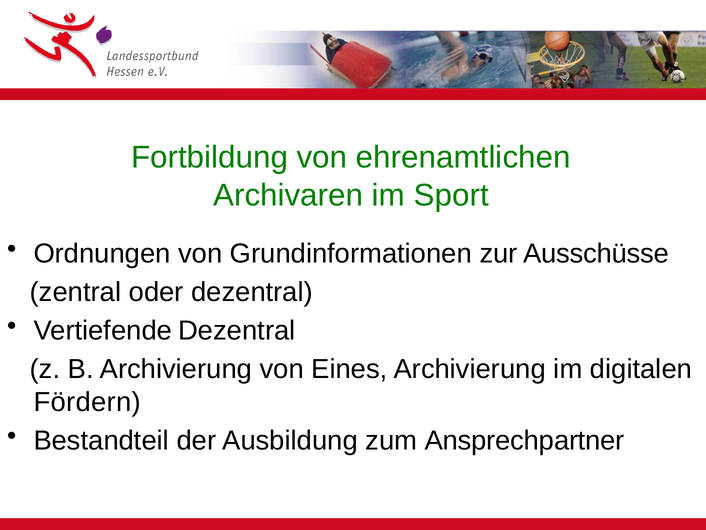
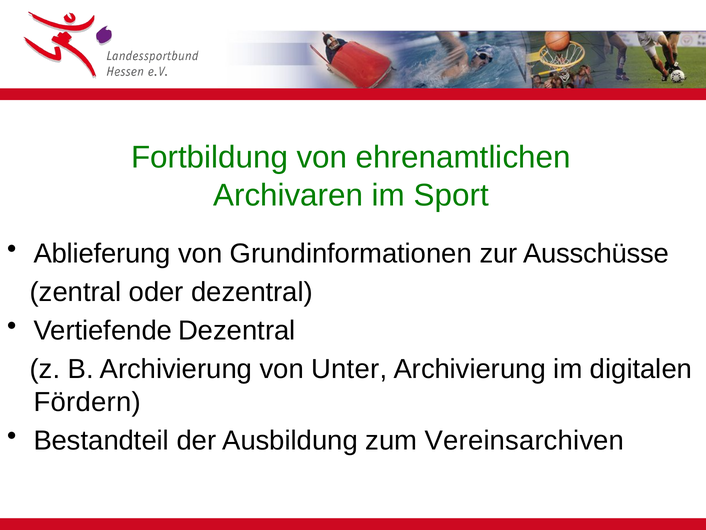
Ordnungen: Ordnungen -> Ablieferung (102, 253)
Eines: Eines -> Unter (349, 369)
Ansprechpartner: Ansprechpartner -> Vereinsarchiven (524, 440)
